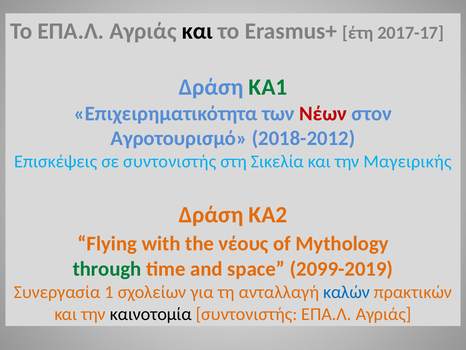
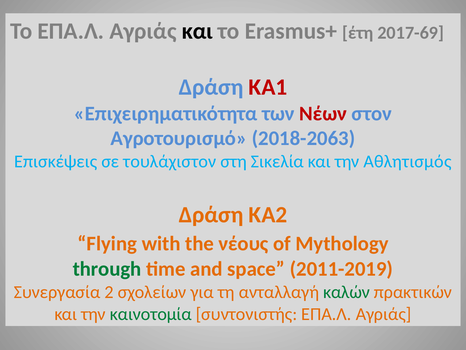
2017-17: 2017-17 -> 2017-69 (411, 33)
ΚΑ1 colour: green -> red (268, 87)
2018-2012: 2018-2012 -> 2018-2063 (303, 138)
σε συντονιστής: συντονιστής -> τουλάχιστον (170, 161)
Μαγειρικής: Μαγειρικής -> Αθλητισμός (407, 161)
2099-2019: 2099-2019 -> 2011-2019 (341, 269)
1: 1 -> 2 (109, 292)
καλών colour: blue -> green (347, 292)
καινοτομία colour: black -> green (151, 314)
